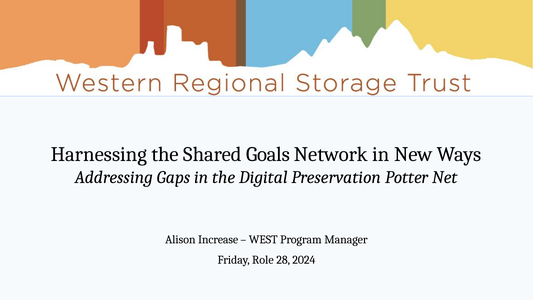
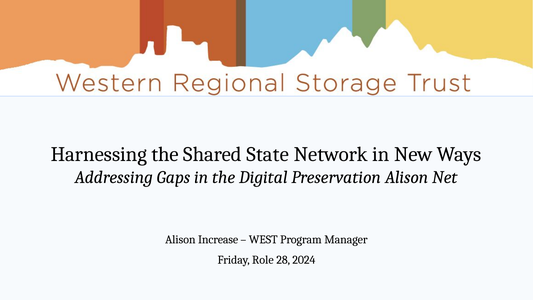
Goals: Goals -> State (268, 154)
Preservation Potter: Potter -> Alison (407, 177)
